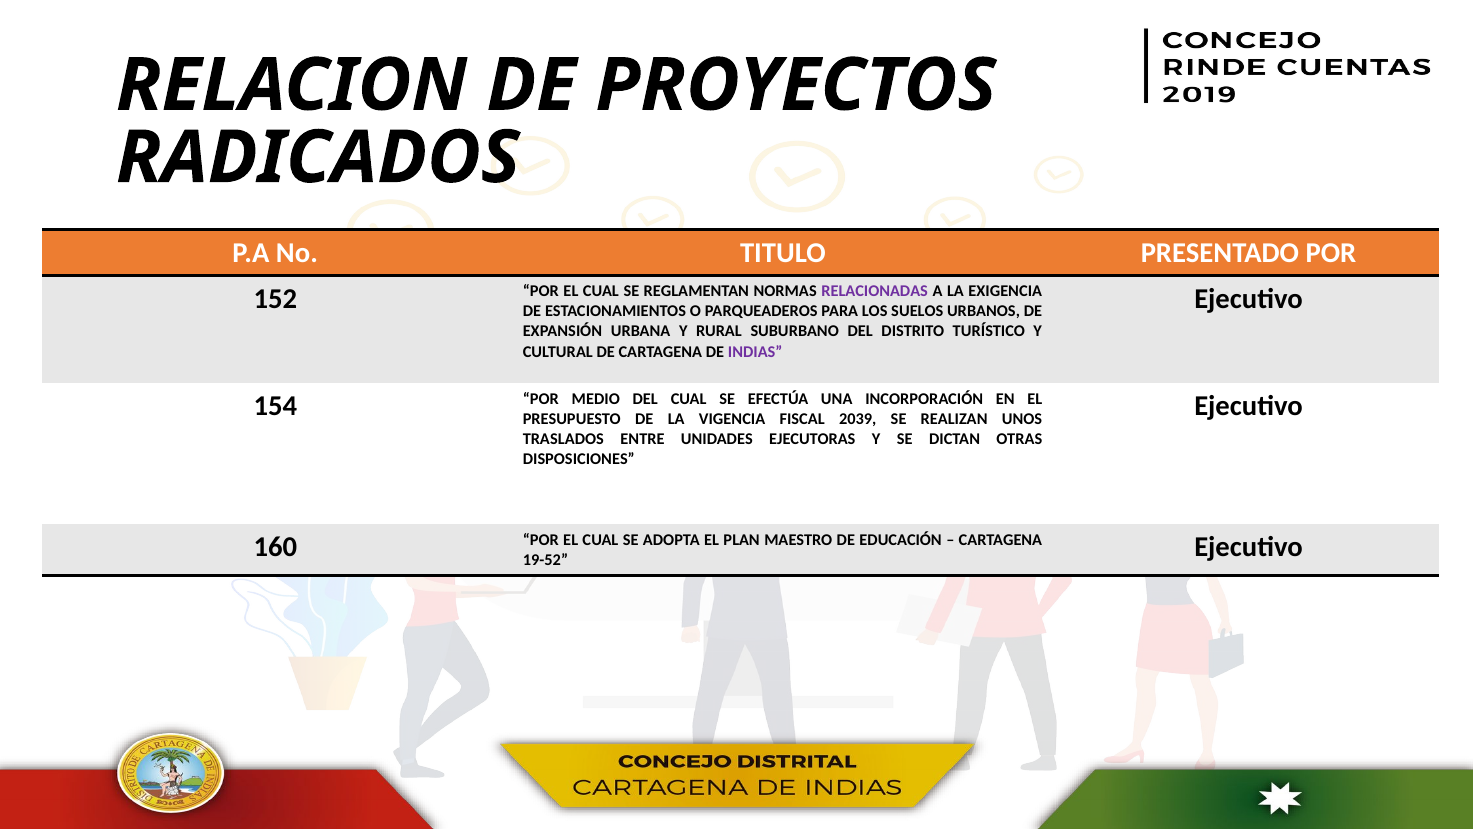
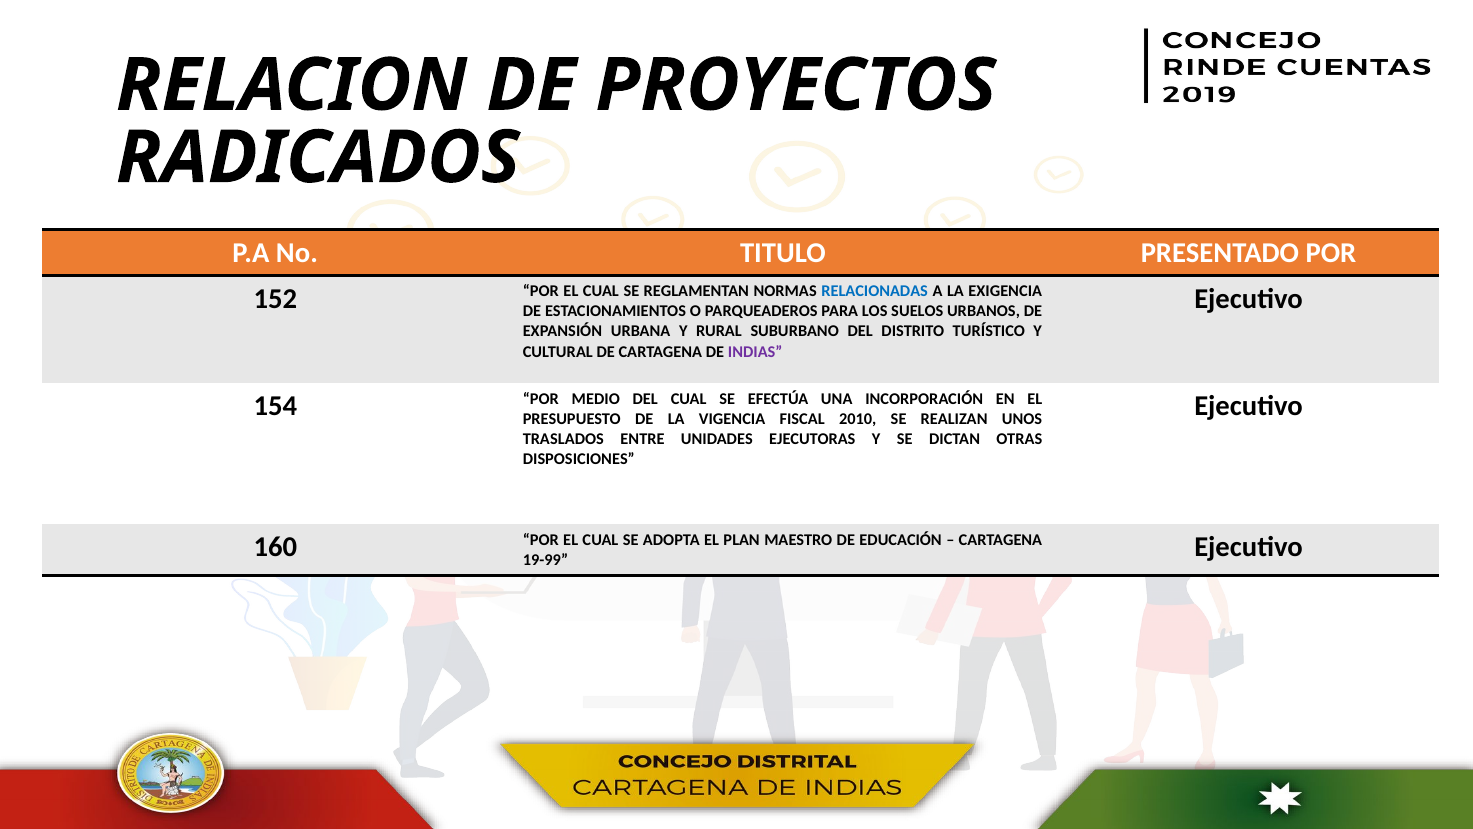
RELACIONADAS colour: purple -> blue (875, 291)
2039: 2039 -> 2010 (858, 419)
19-52: 19-52 -> 19-99 (545, 560)
